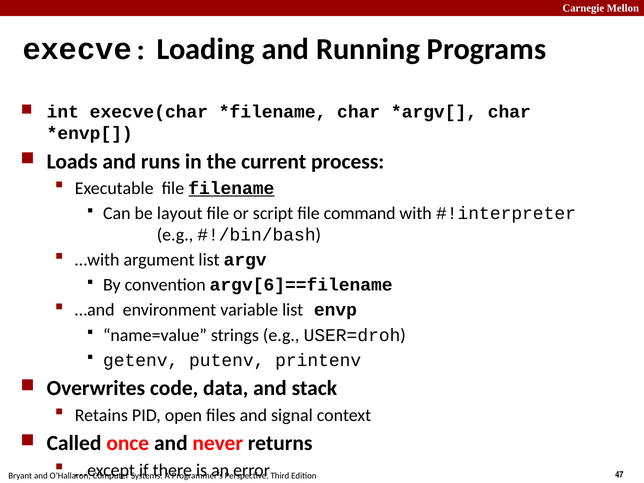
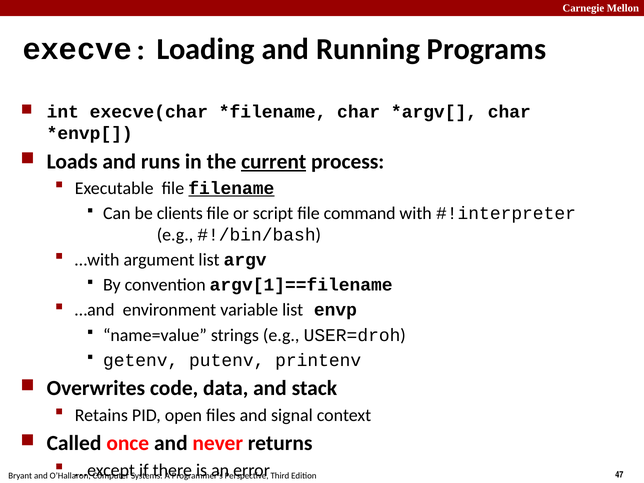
current underline: none -> present (274, 161)
layout: layout -> clients (180, 213)
argv[6]==filename: argv[6]==filename -> argv[1]==filename (301, 285)
